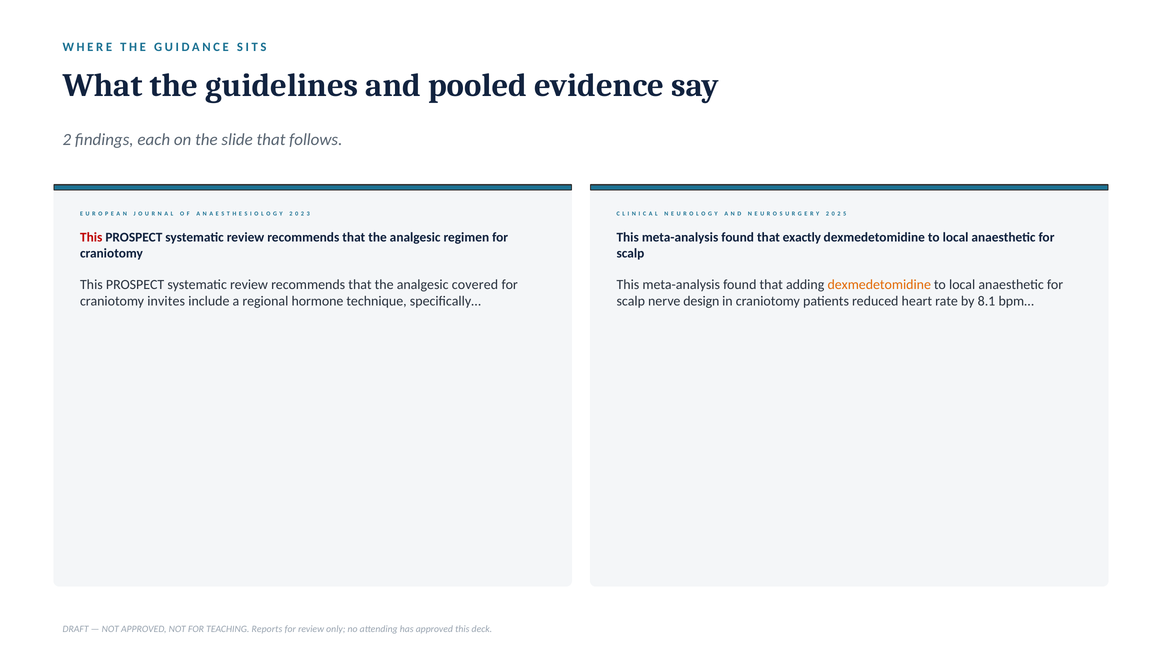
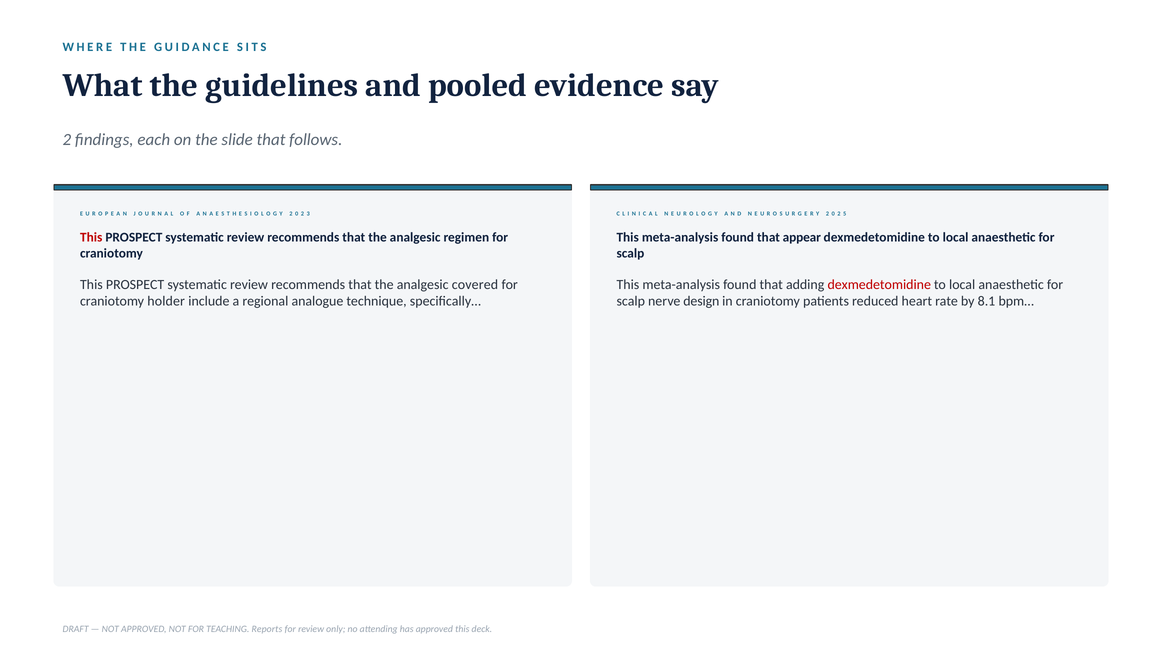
exactly: exactly -> appear (802, 237)
dexmedetomidine colour: orange -> red (879, 284)
invites: invites -> holder (166, 301)
hormone: hormone -> analogue (317, 301)
